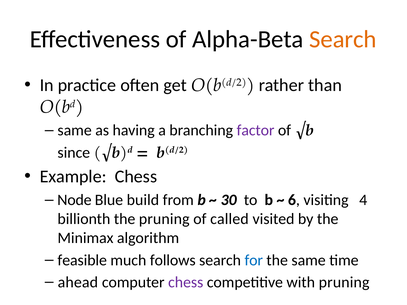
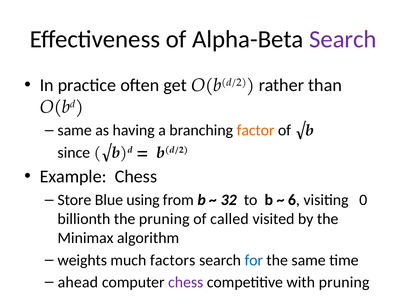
Search colour: orange -> purple (343, 39)
factor colour: purple -> orange (256, 130)
Node: Node -> Store (74, 200)
build: build -> using (143, 200)
30: 30 -> 32 (229, 200)
4: 4 -> 0 (363, 200)
feasible: feasible -> weights (82, 260)
follows: follows -> factors (173, 260)
